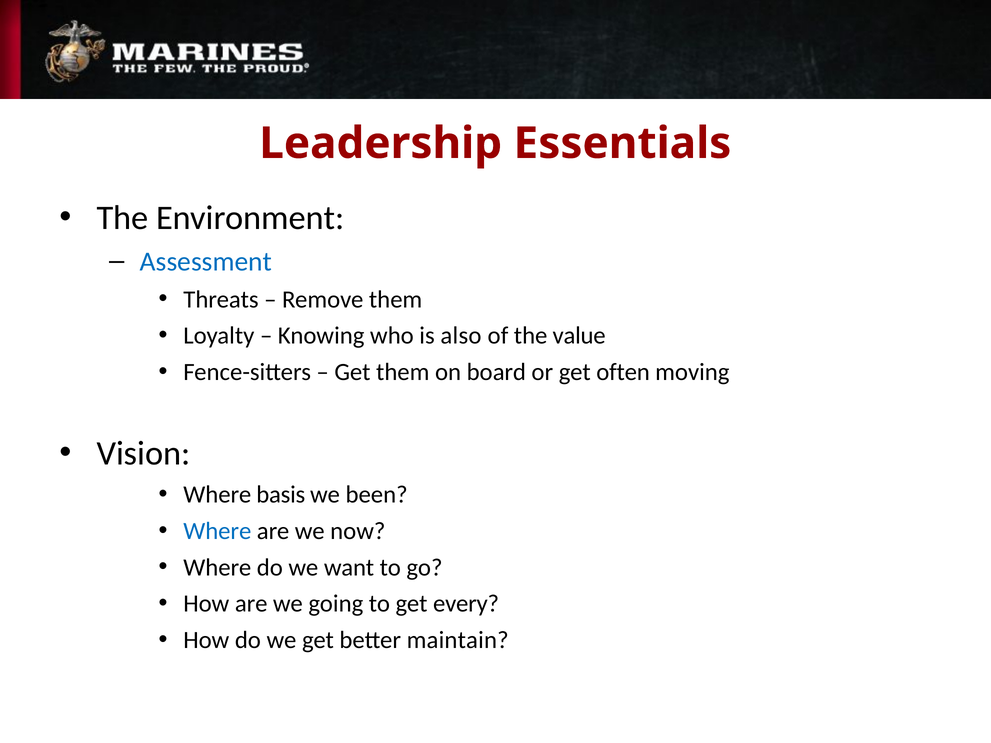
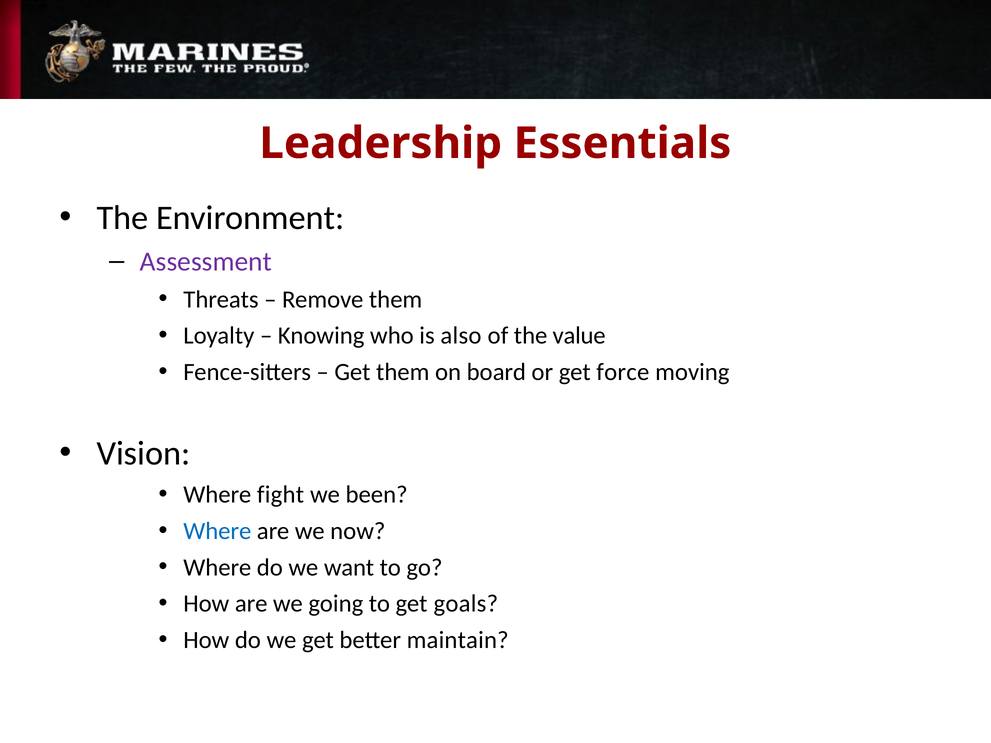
Assessment colour: blue -> purple (206, 262)
often: often -> force (623, 372)
basis: basis -> fight (281, 495)
every: every -> goals (466, 604)
